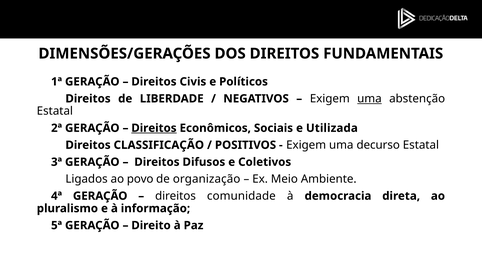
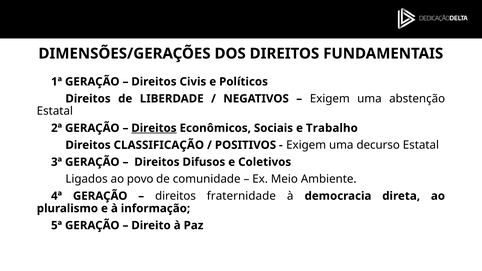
uma underline: present -> none (369, 99)
Utilizada: Utilizada -> Trabalho (332, 128)
organização: organização -> comunidade (207, 179)
comunidade: comunidade -> fraternidade (241, 196)
